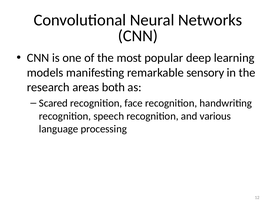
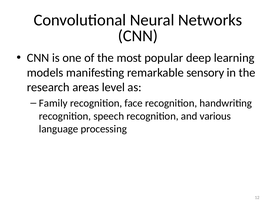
both: both -> level (113, 87)
Scared: Scared -> Family (53, 103)
